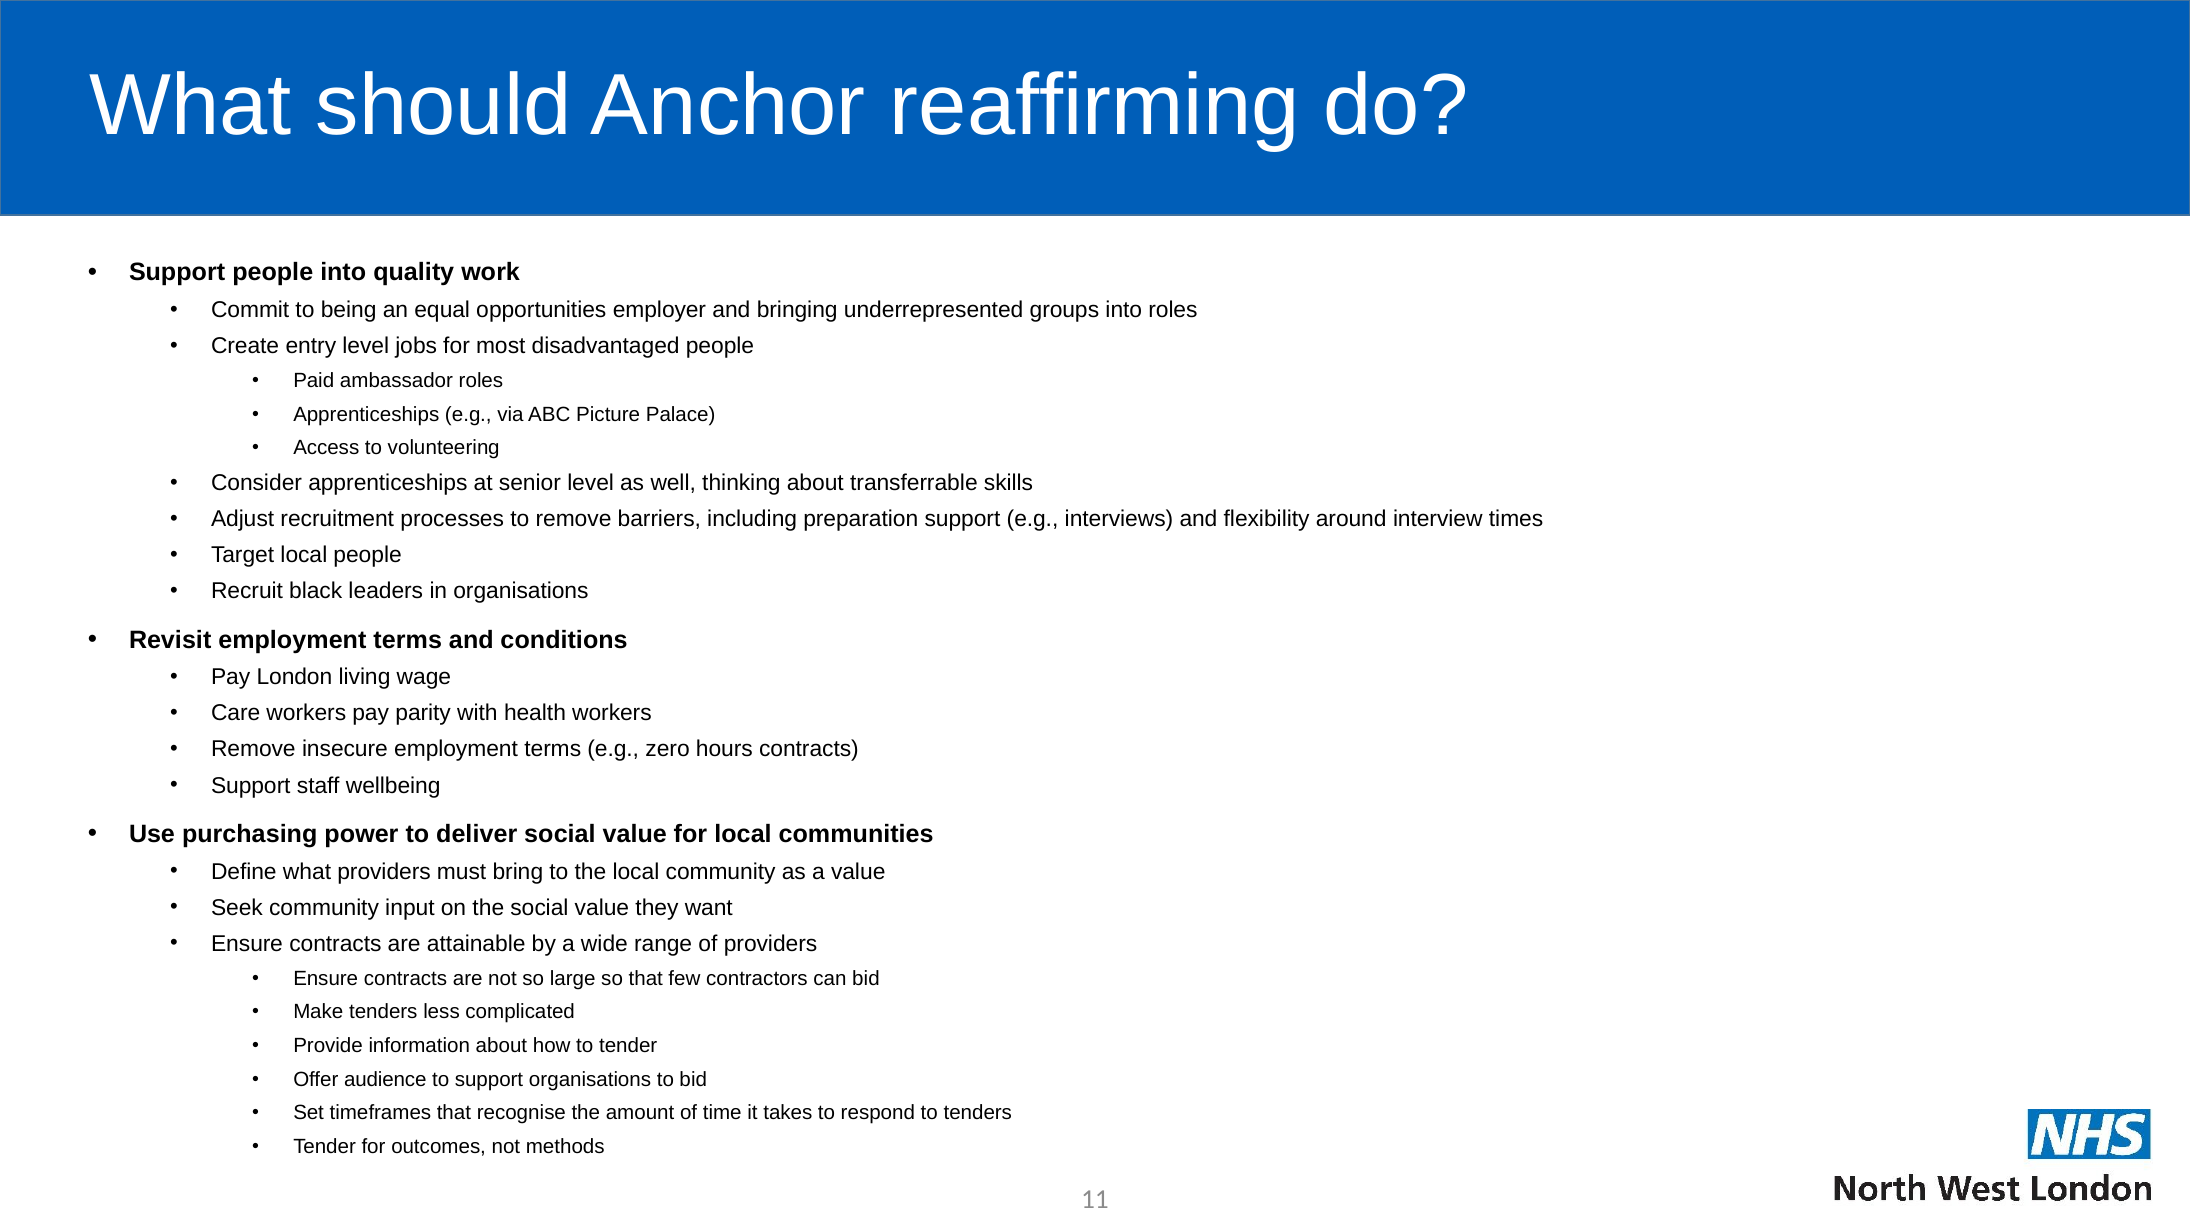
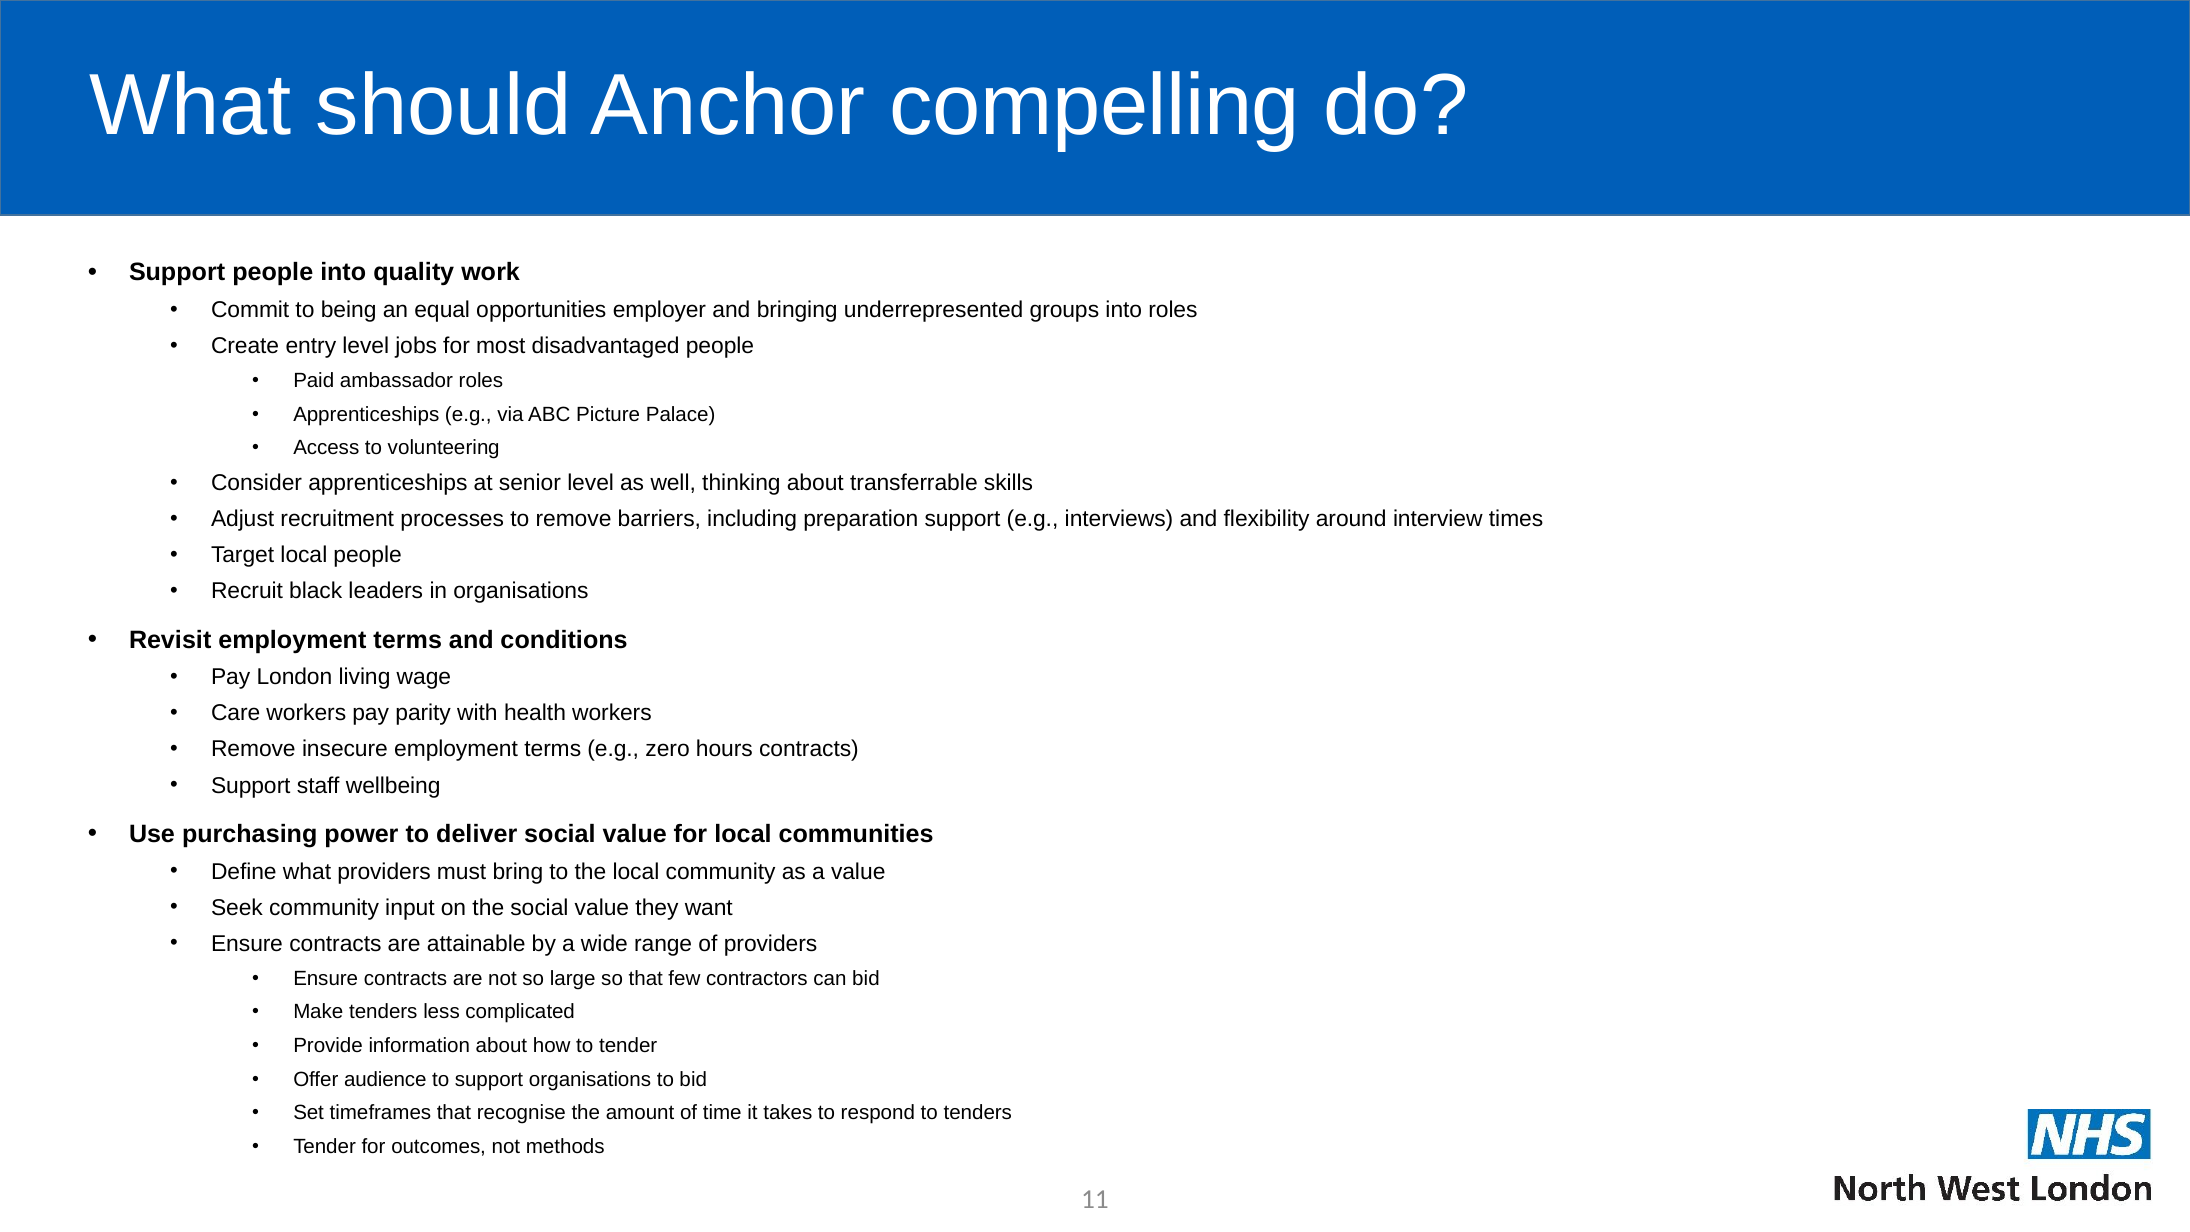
reaffirming: reaffirming -> compelling (1095, 106)
